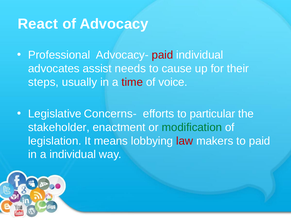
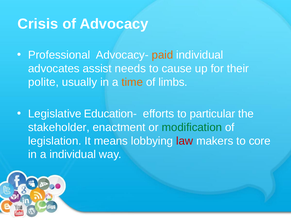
React: React -> Crisis (38, 24)
paid colour: red -> orange (162, 55)
steps: steps -> polite (43, 82)
time colour: red -> orange (132, 82)
voice: voice -> limbs (173, 82)
Concerns-: Concerns- -> Education- (110, 114)
to paid: paid -> core (260, 141)
